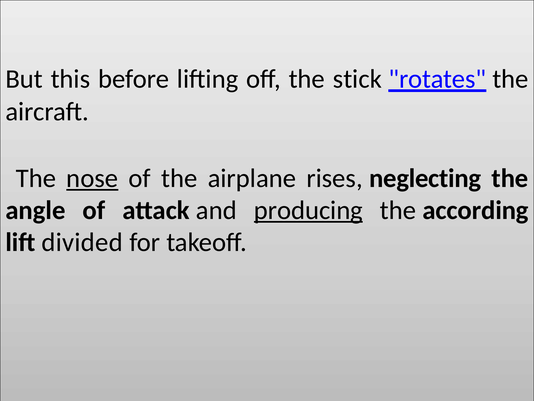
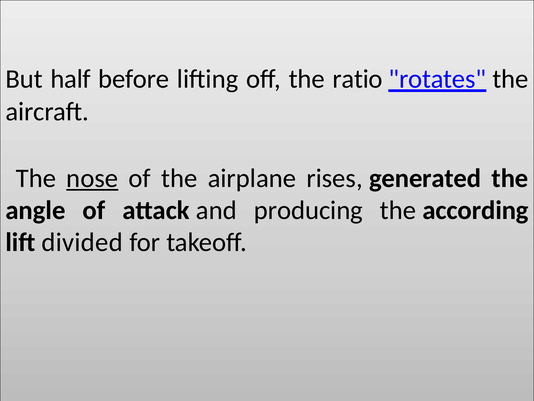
this: this -> half (71, 79)
stick: stick -> ratio (358, 79)
neglecting: neglecting -> generated (425, 178)
producing underline: present -> none (308, 210)
